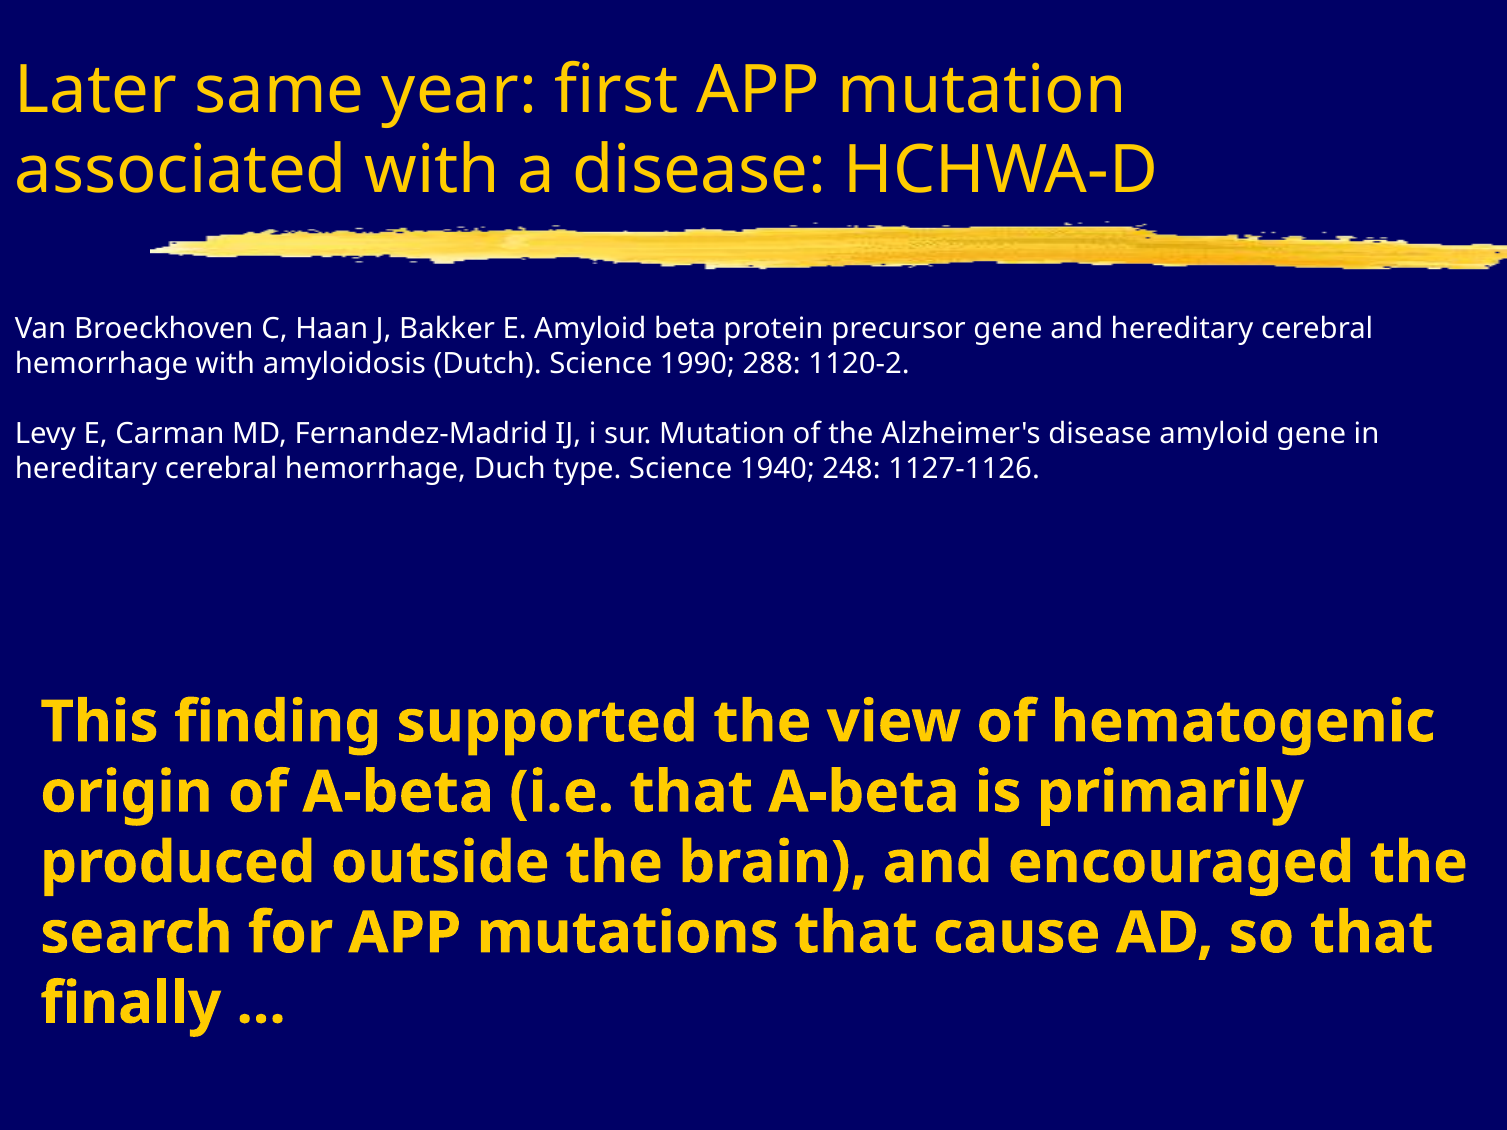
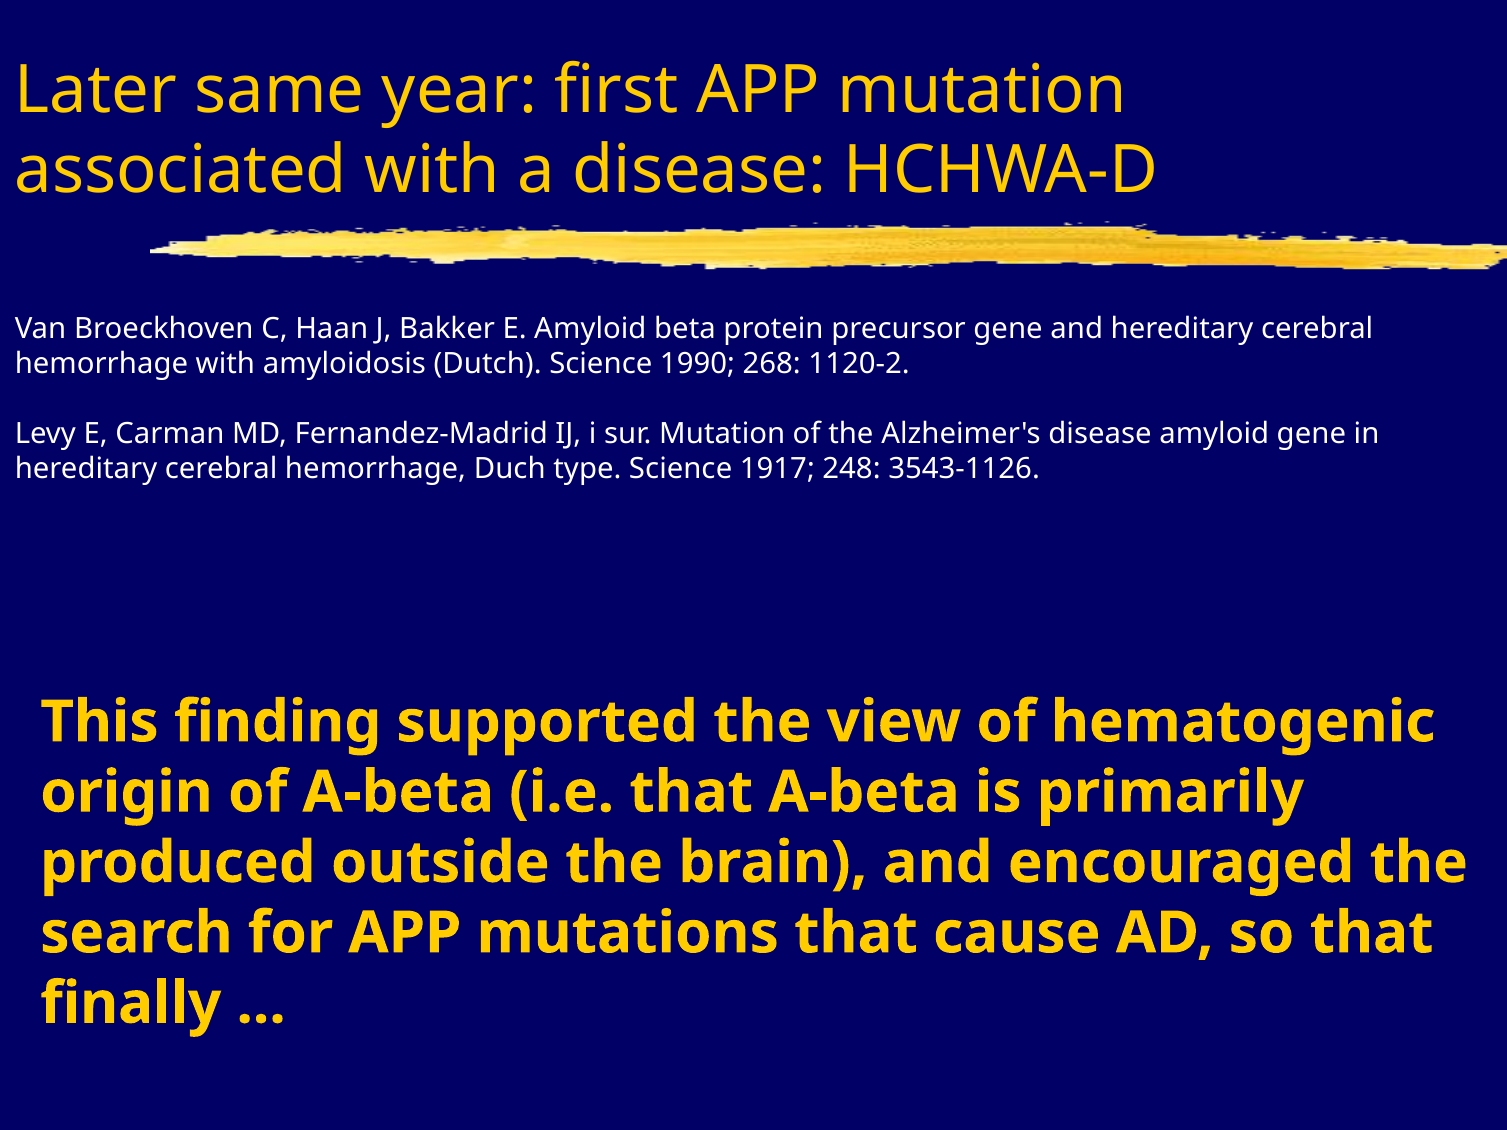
288: 288 -> 268 (772, 364)
1940: 1940 -> 1917 (777, 469)
1127-1126: 1127-1126 -> 3543-1126 (964, 469)
